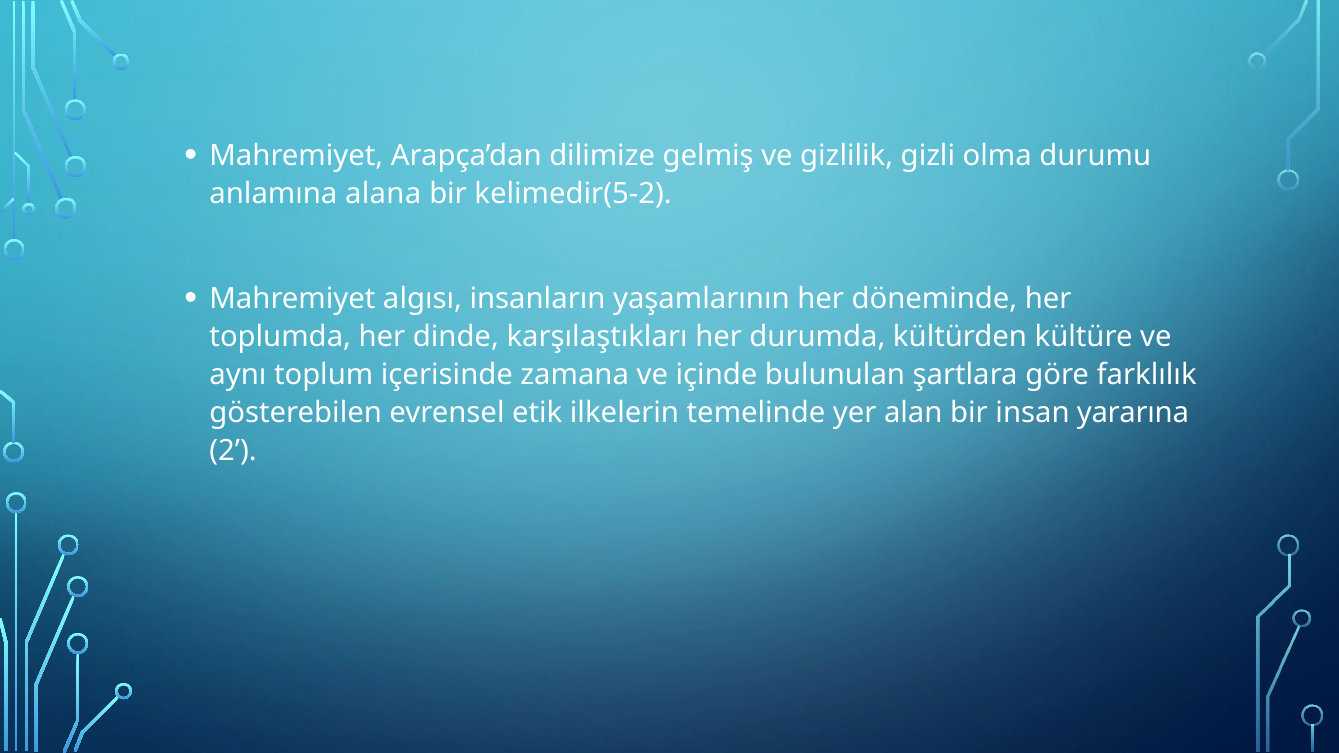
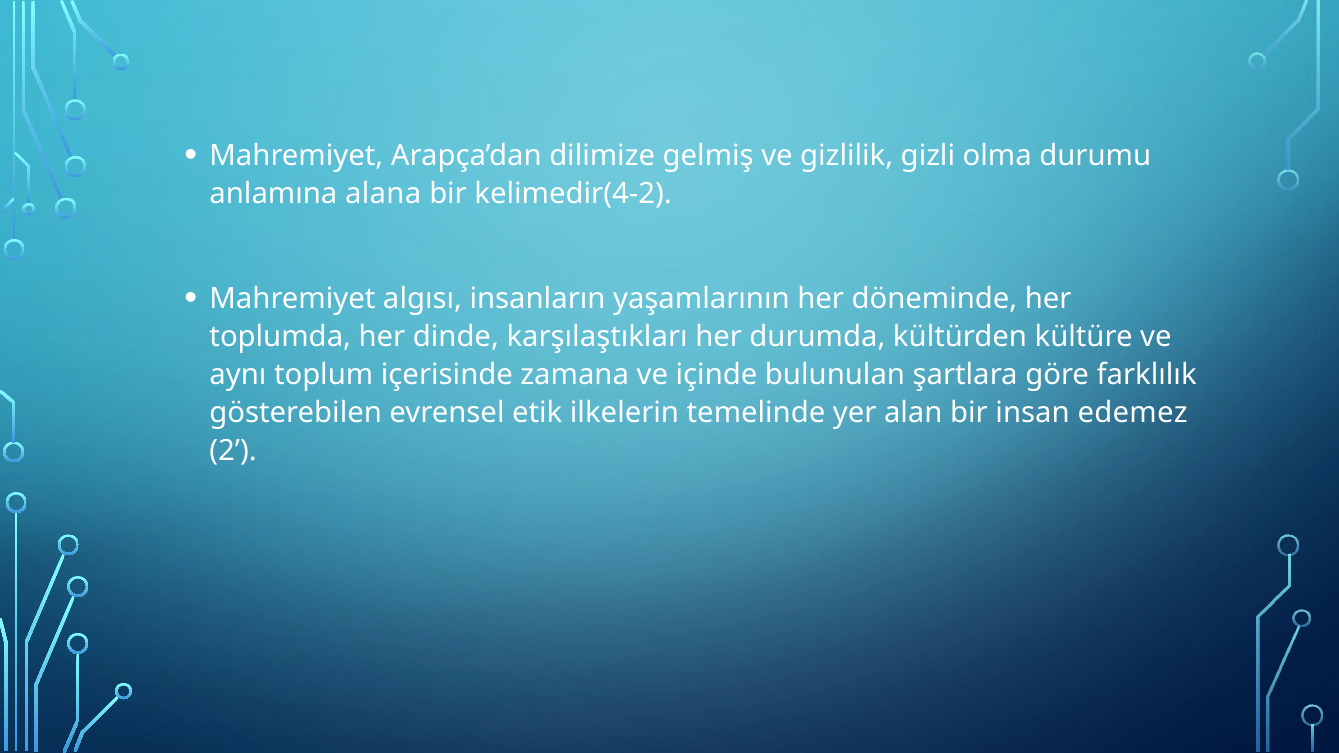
kelimedir(5-2: kelimedir(5-2 -> kelimedir(4-2 (573, 194)
yararına: yararına -> edemez (1133, 413)
